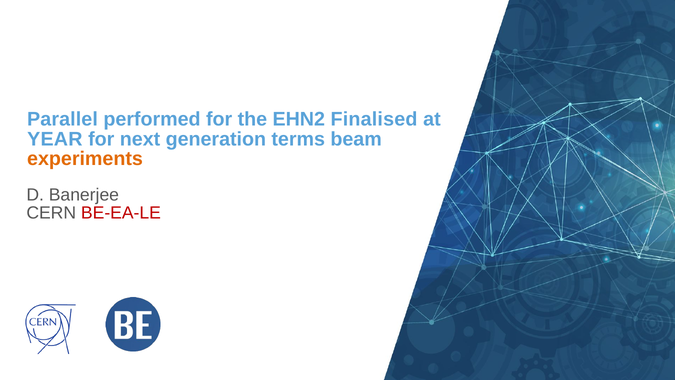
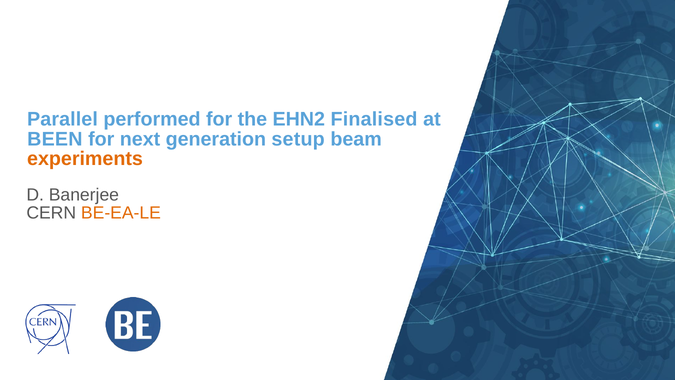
YEAR: YEAR -> BEEN (55, 139)
terms: terms -> setup (298, 139)
BE-EA-LE colour: red -> orange (121, 213)
